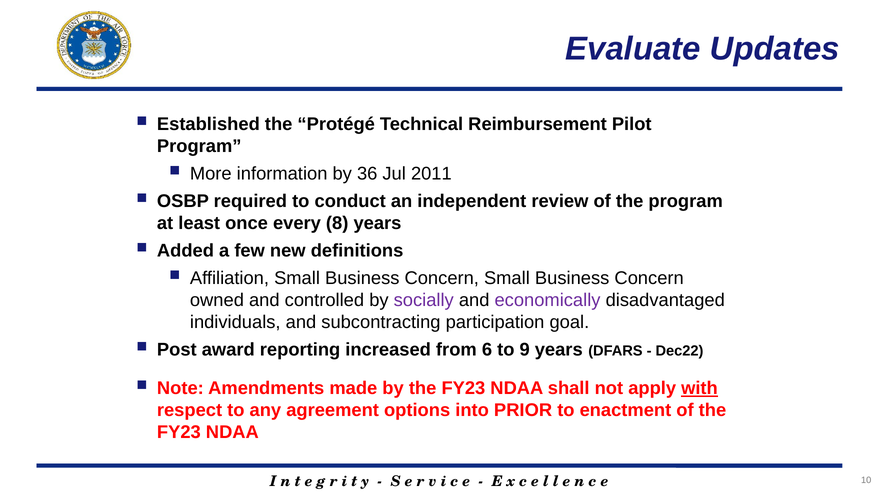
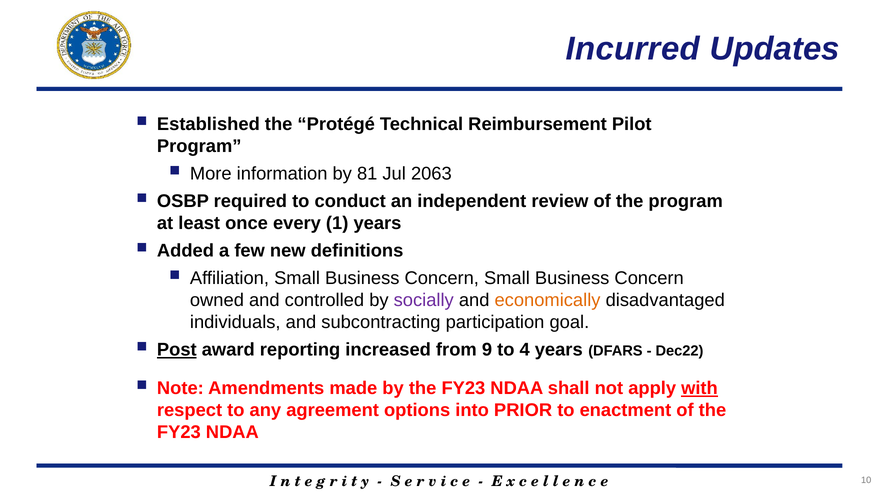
Evaluate: Evaluate -> Incurred (633, 49)
36: 36 -> 81 (367, 174)
2011: 2011 -> 2063 (431, 174)
8: 8 -> 1 (337, 223)
economically colour: purple -> orange (548, 300)
Post underline: none -> present (177, 349)
6: 6 -> 9 (487, 349)
9: 9 -> 4 (525, 349)
